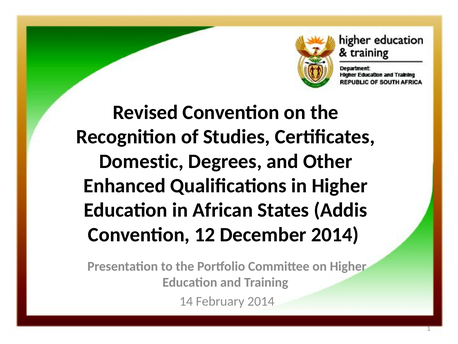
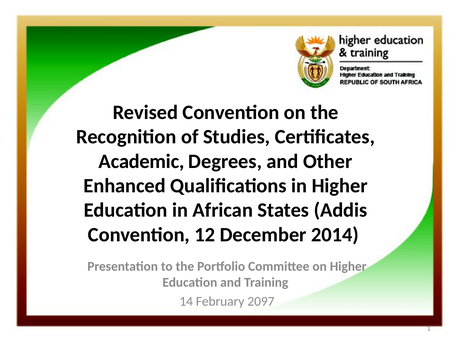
Domestic: Domestic -> Academic (141, 161)
February 2014: 2014 -> 2097 (261, 301)
